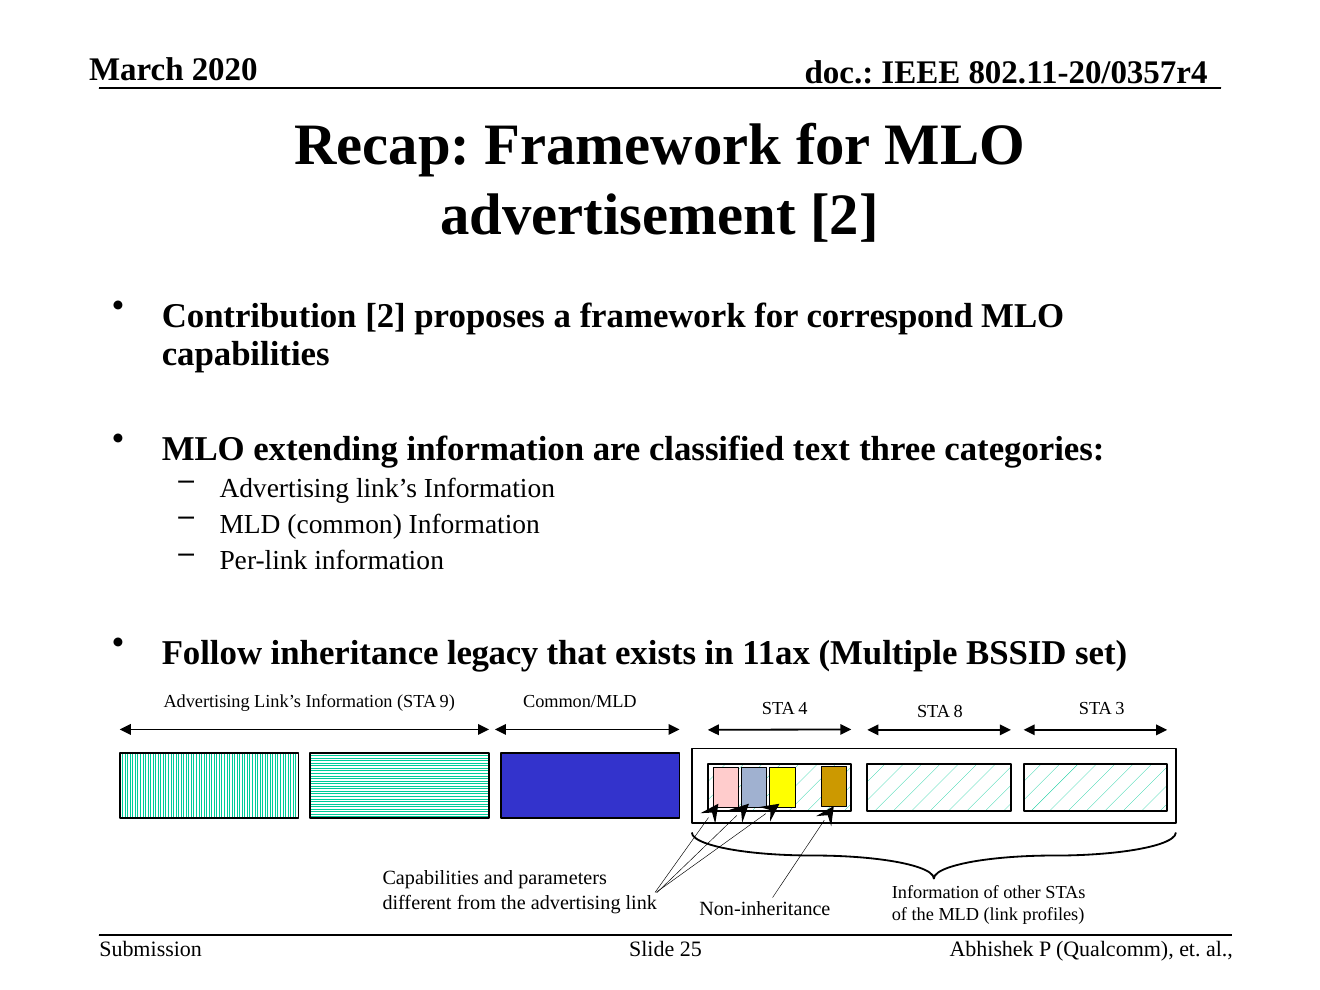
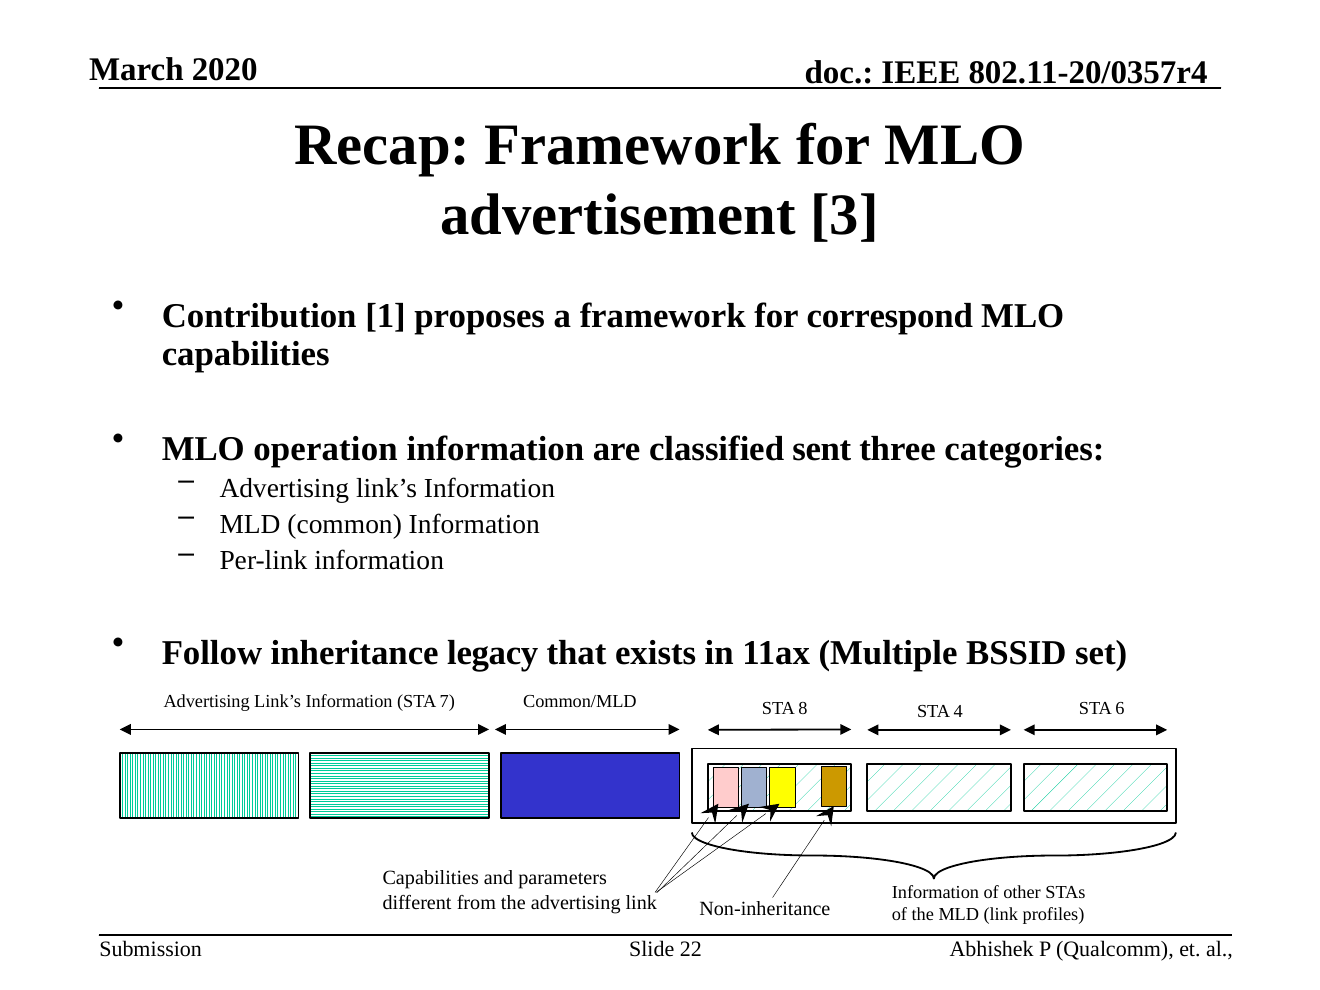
advertisement 2: 2 -> 3 (845, 215)
Contribution 2: 2 -> 1 (386, 316)
extending: extending -> operation (326, 449)
text: text -> sent (822, 449)
9: 9 -> 7 (447, 701)
4: 4 -> 8 (803, 708)
8: 8 -> 4 (958, 711)
3: 3 -> 6 (1120, 708)
25: 25 -> 22 (691, 949)
